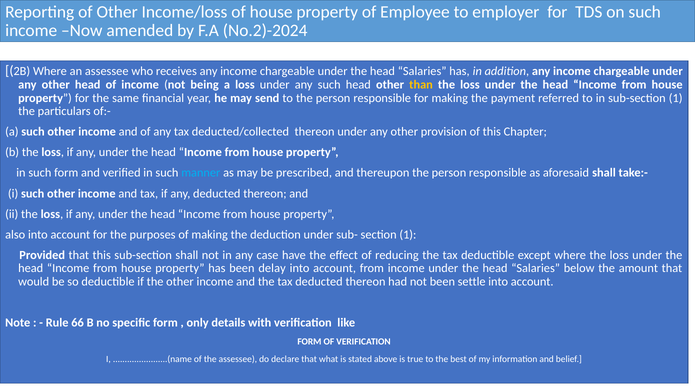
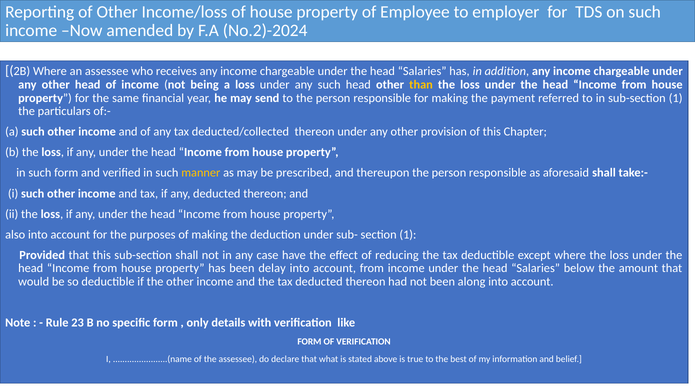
manner colour: light blue -> yellow (201, 173)
settle: settle -> along (472, 282)
66: 66 -> 23 (78, 323)
